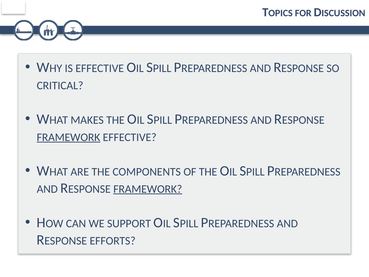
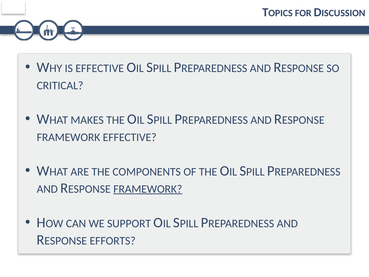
FRAMEWORK underline: present -> none (68, 137)
